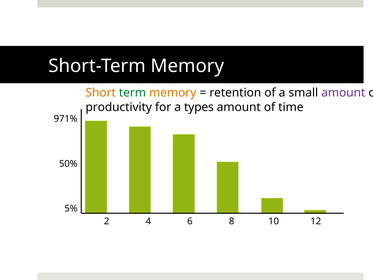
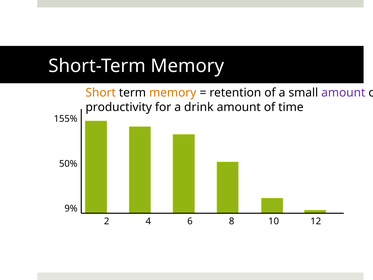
term colour: green -> black (132, 93)
types: types -> drink (199, 107)
971%: 971% -> 155% (66, 119)
5%: 5% -> 9% (71, 208)
